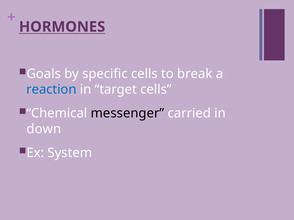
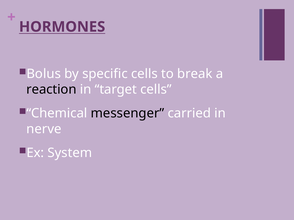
Goals: Goals -> Bolus (44, 74)
reaction colour: blue -> black (51, 90)
down: down -> nerve (44, 129)
